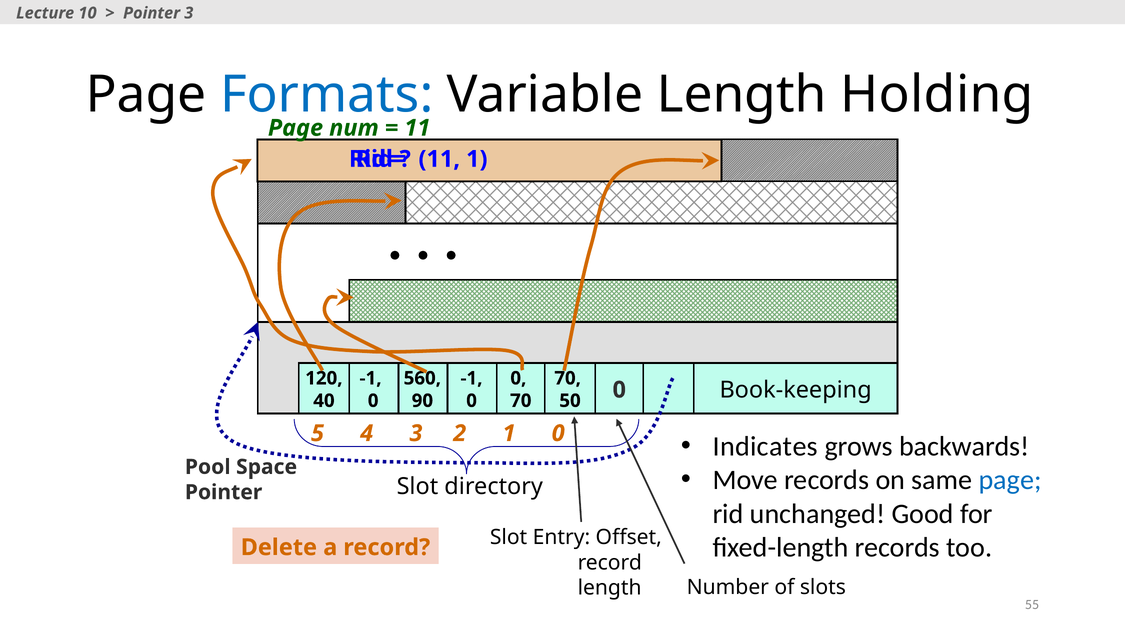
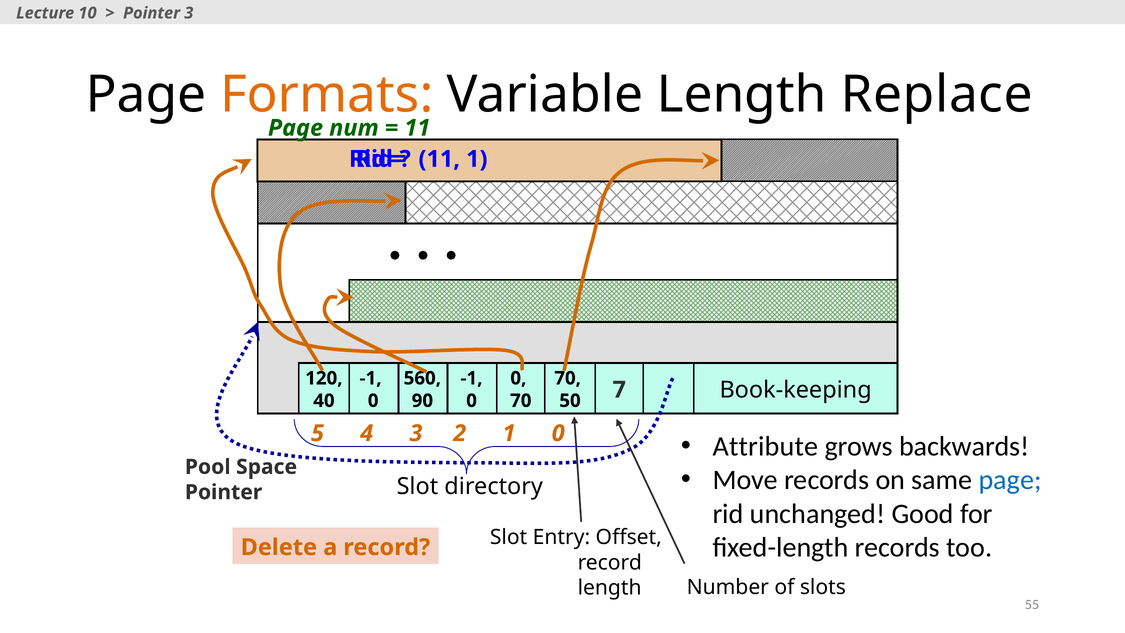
Formats colour: blue -> orange (327, 95)
Holding: Holding -> Replace (937, 95)
40 0: 0 -> 7 (619, 390)
Indicates: Indicates -> Attribute (765, 446)
